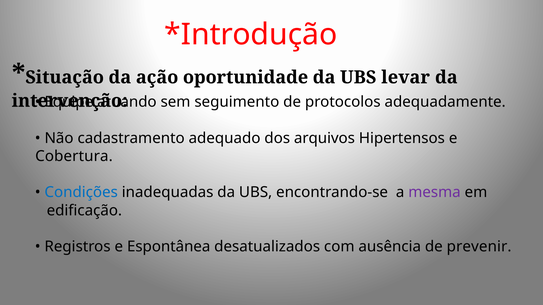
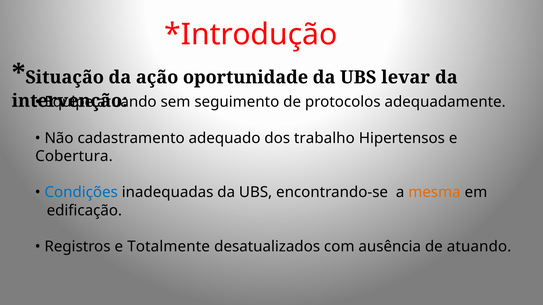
arquivos: arquivos -> trabalho (324, 138)
mesma colour: purple -> orange (434, 193)
Espontânea: Espontânea -> Totalmente (169, 247)
de prevenir: prevenir -> atuando (479, 247)
